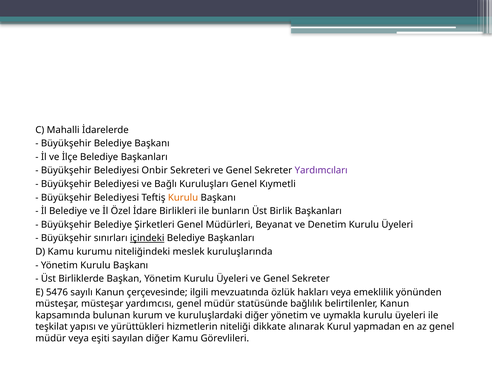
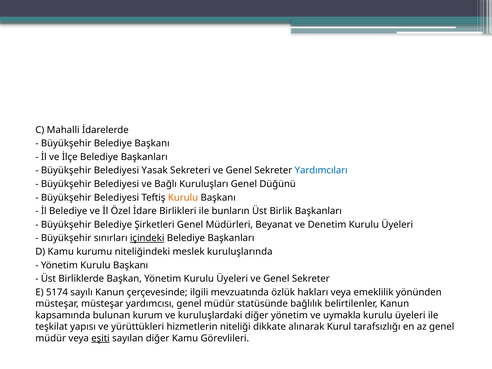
Onbir: Onbir -> Yasak (155, 170)
Yardımcıları colour: purple -> blue (321, 170)
Kıymetli: Kıymetli -> Düğünü (278, 184)
5476: 5476 -> 5174 (57, 292)
yapmadan: yapmadan -> tarafsızlığı (377, 327)
eşiti underline: none -> present (101, 338)
